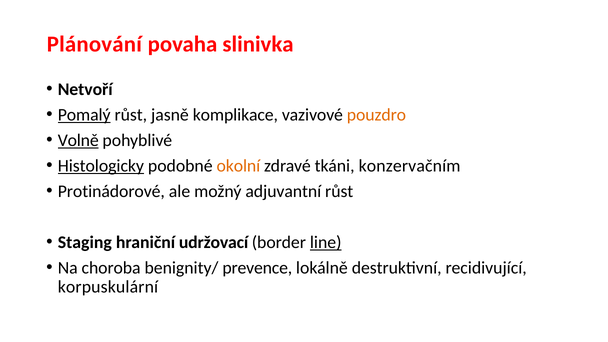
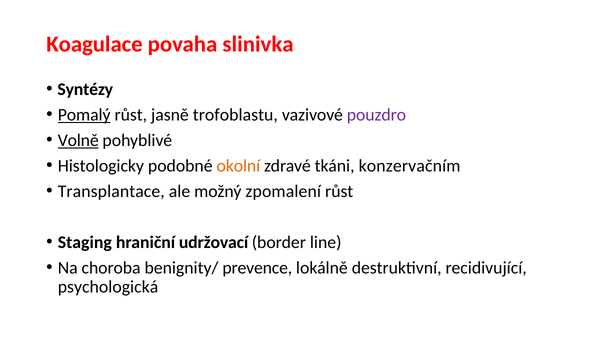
Plánování: Plánování -> Koagulace (94, 44)
Netvoří: Netvoří -> Syntézy (85, 89)
komplikace: komplikace -> trofoblastu (235, 115)
pouzdro colour: orange -> purple (376, 115)
Histologicky underline: present -> none (101, 166)
Protinádorové: Protinádorové -> Transplantace (111, 191)
adjuvantní: adjuvantní -> zpomalení (283, 191)
line underline: present -> none (326, 242)
korpuskulární: korpuskulární -> psychologická (108, 287)
